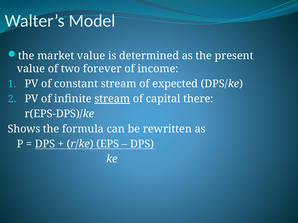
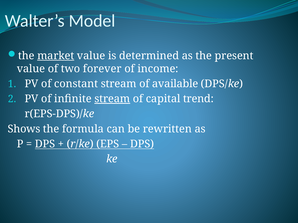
market underline: none -> present (56, 56)
expected: expected -> available (175, 84)
there: there -> trend (198, 99)
